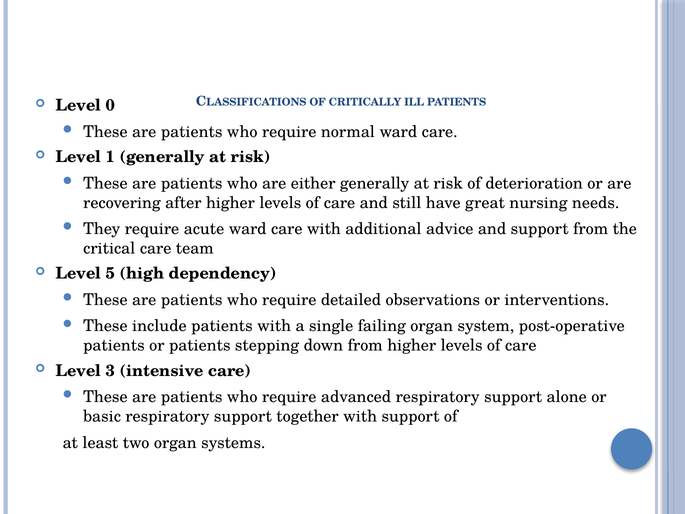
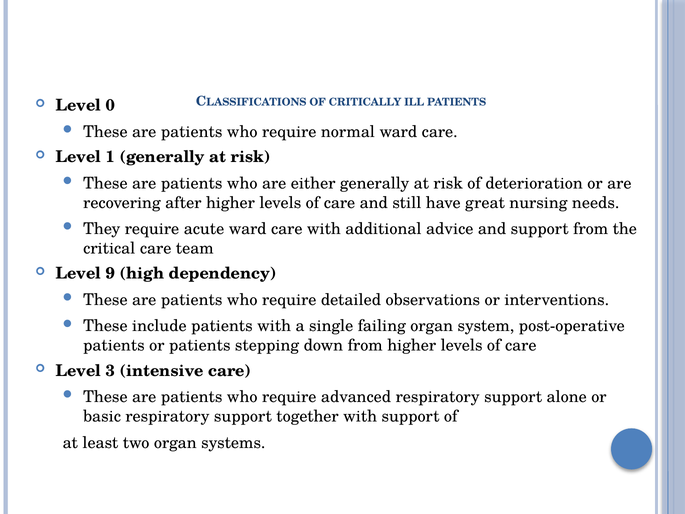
5: 5 -> 9 (110, 273)
